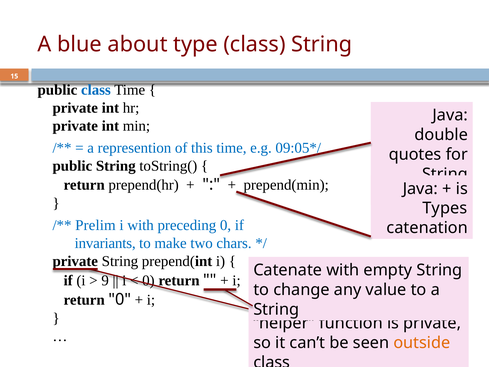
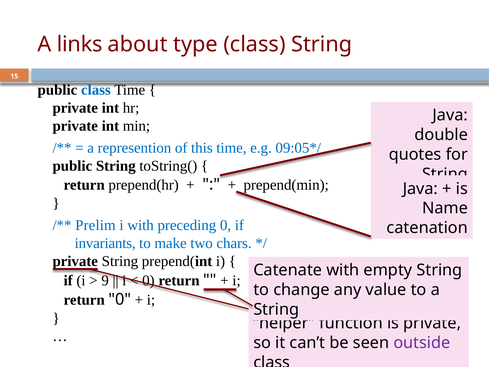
blue: blue -> links (80, 44)
Types: Types -> Name (445, 208)
outside colour: orange -> purple (422, 343)
